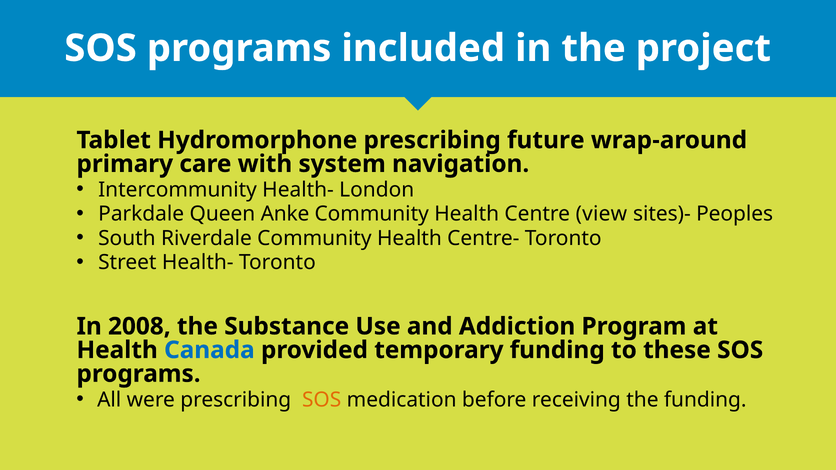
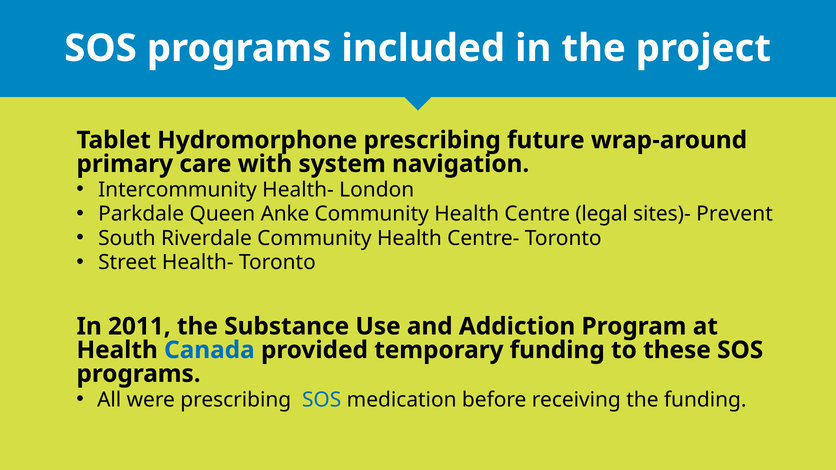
view: view -> legal (602, 214)
Peoples: Peoples -> Prevent (734, 214)
2008: 2008 -> 2011 (139, 327)
SOS colour: orange -> blue (322, 400)
